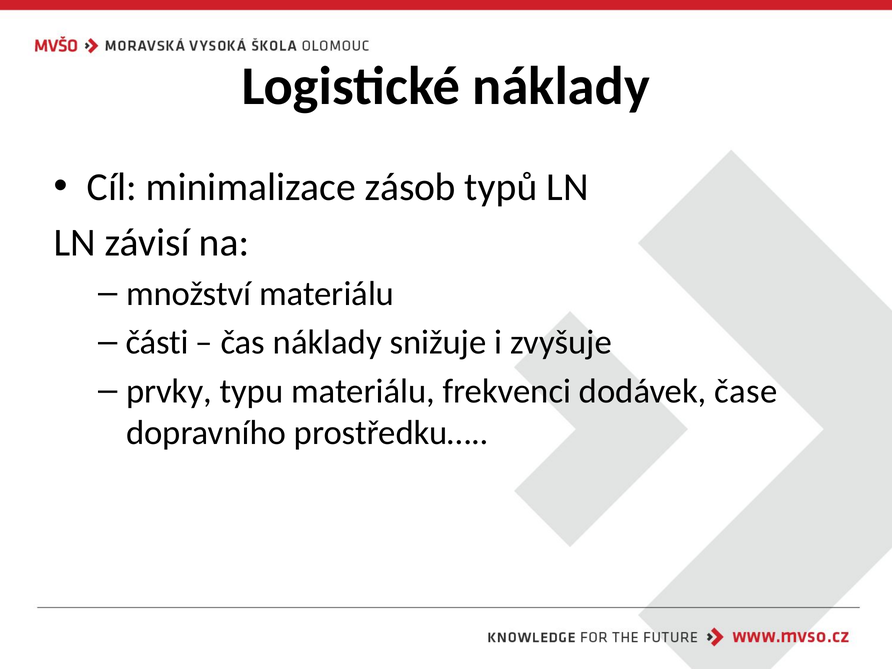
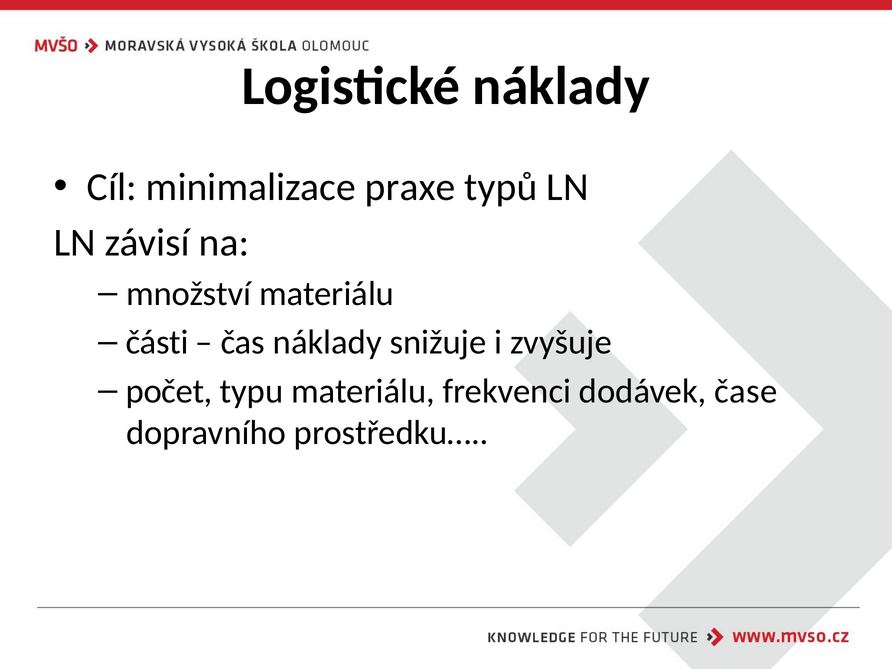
zásob: zásob -> praxe (410, 187)
prvky: prvky -> počet (169, 391)
